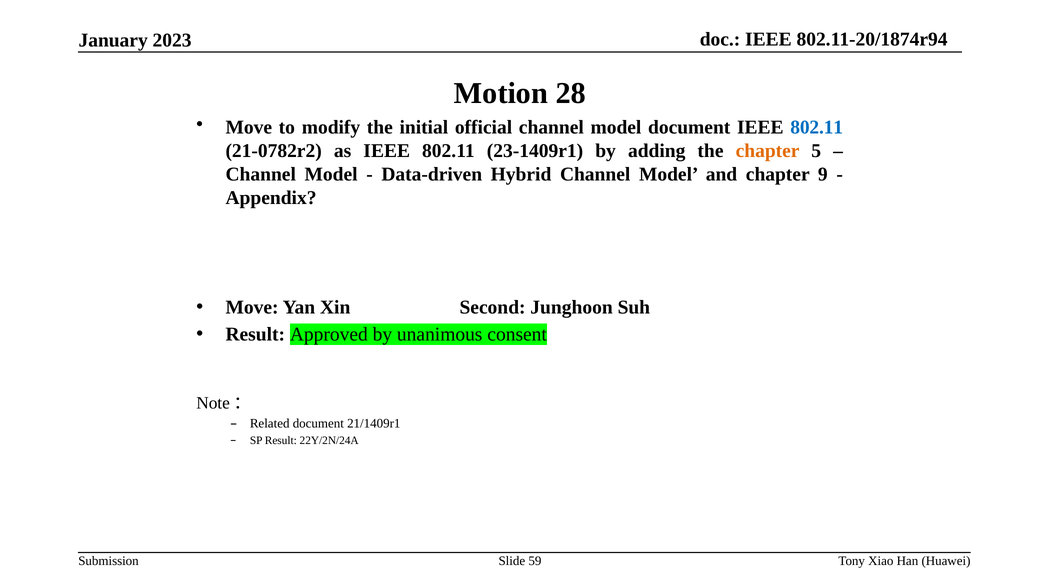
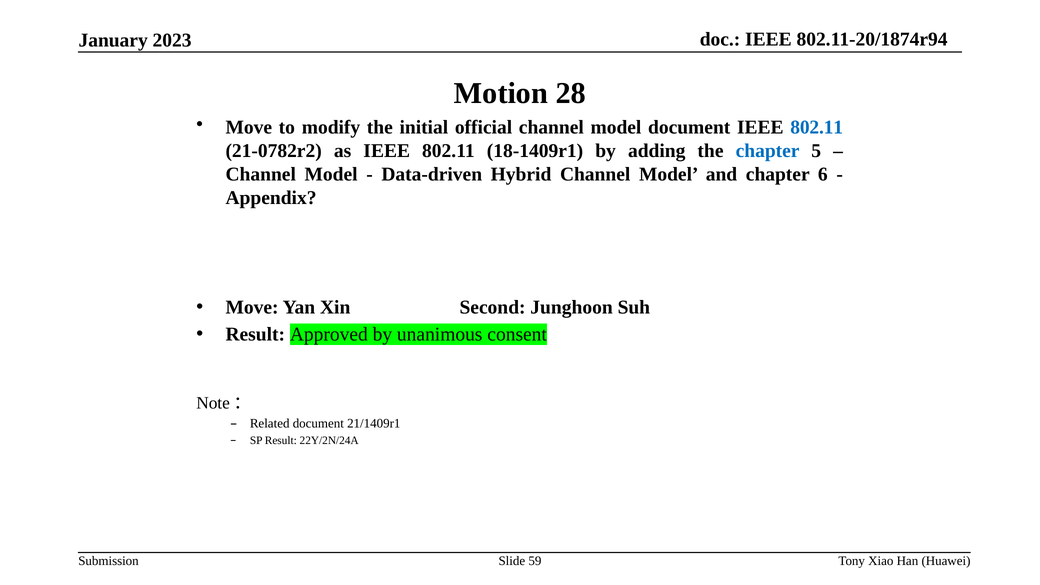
23-1409r1: 23-1409r1 -> 18-1409r1 (535, 151)
chapter colour: orange -> blue (768, 151)
9: 9 -> 6 (823, 174)
